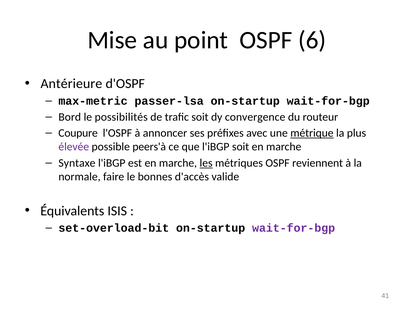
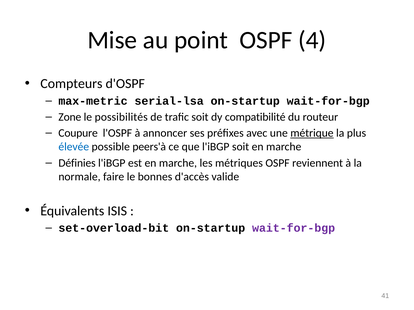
6: 6 -> 4 (312, 40)
Antérieure: Antérieure -> Compteurs (71, 84)
passer-lsa: passer-lsa -> serial-lsa (169, 101)
Bord: Bord -> Zone (70, 117)
convergence: convergence -> compatibilité (255, 117)
élevée colour: purple -> blue (74, 147)
Syntaxe: Syntaxe -> Définies (77, 163)
les underline: present -> none (206, 163)
